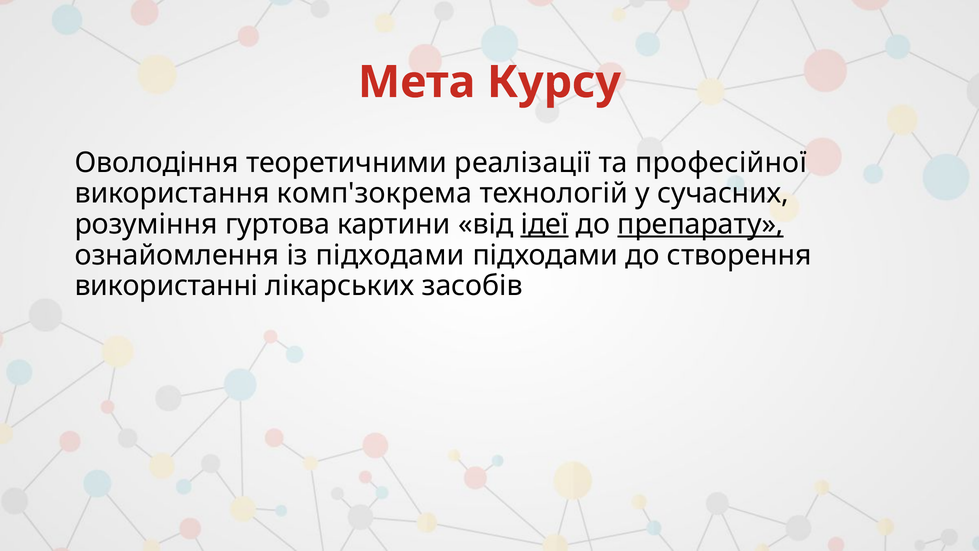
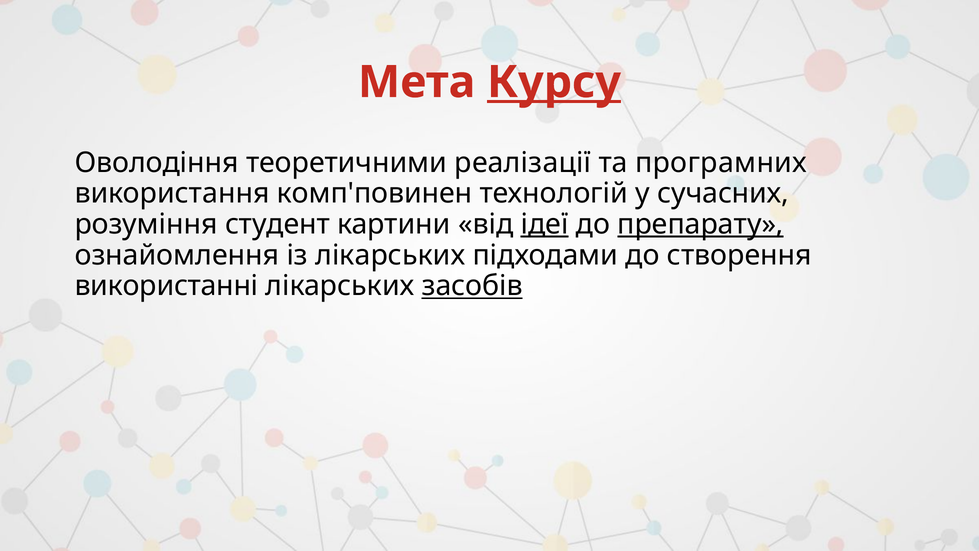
Курсу underline: none -> present (554, 82)
професійної: професійної -> програмних (721, 163)
комп'зокрема: комп'зокрема -> комп'повинен (375, 193)
гуртова: гуртова -> студент (277, 224)
із підходами: підходами -> лікарських (390, 255)
засобів underline: none -> present (472, 286)
